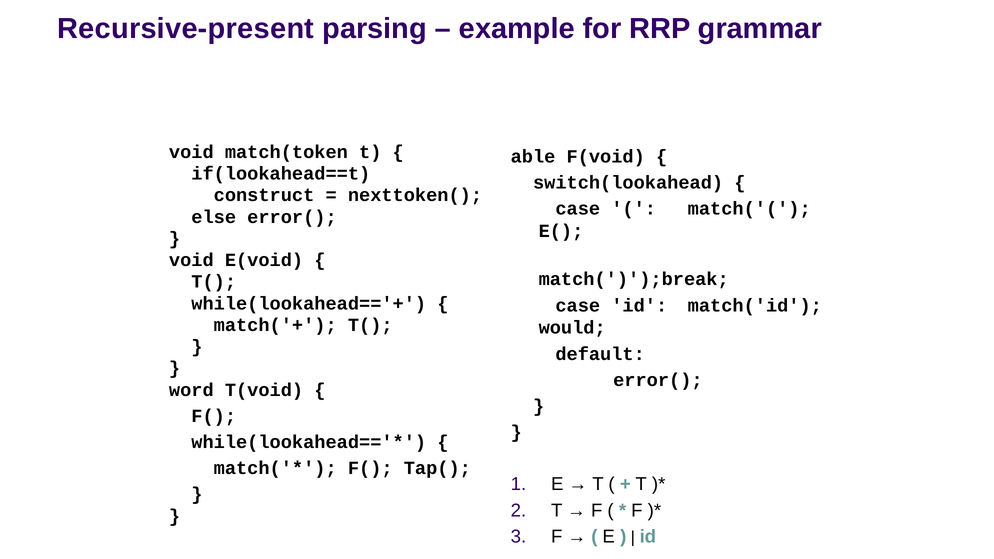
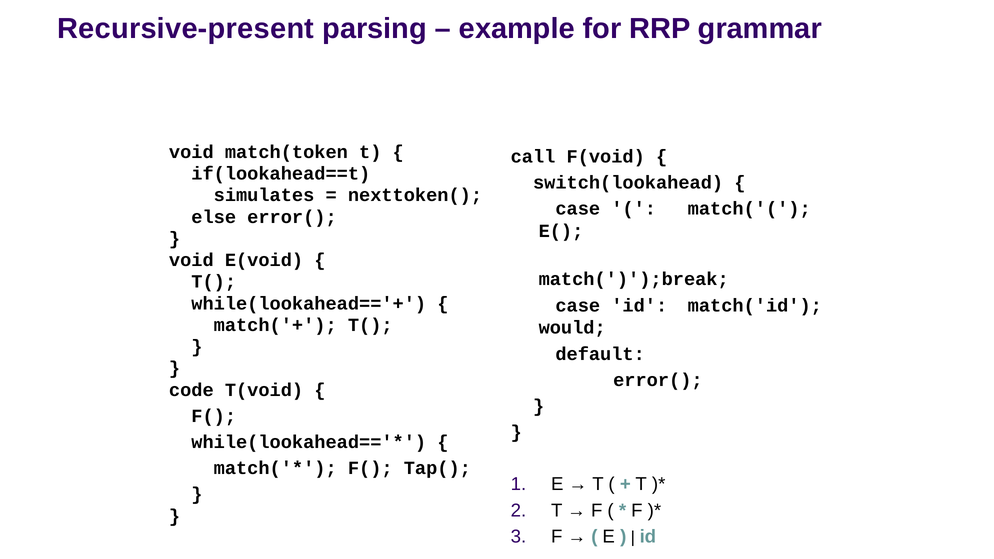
able: able -> call (533, 156)
construct: construct -> simulates (264, 195)
word: word -> code (191, 390)
